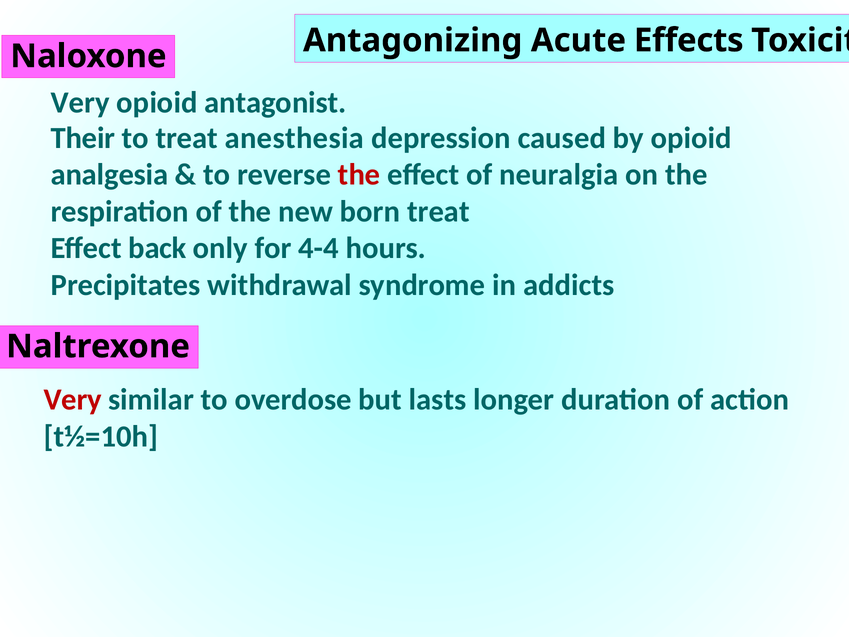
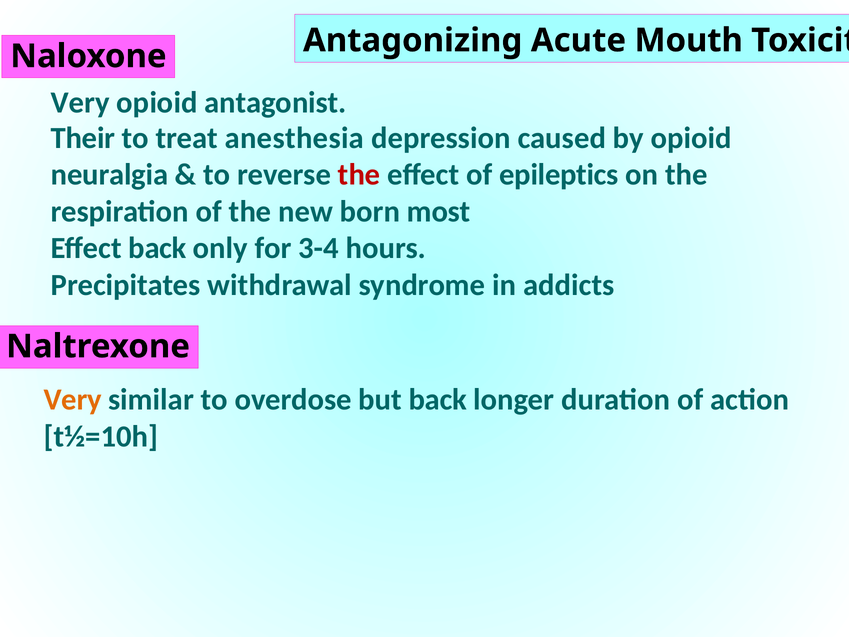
Effects: Effects -> Mouth (689, 40)
analgesia: analgesia -> neuralgia (109, 175)
neuralgia: neuralgia -> epileptics (559, 175)
born treat: treat -> most (439, 211)
4-4: 4-4 -> 3-4 (319, 248)
Very colour: red -> orange (73, 400)
but lasts: lasts -> back (438, 400)
